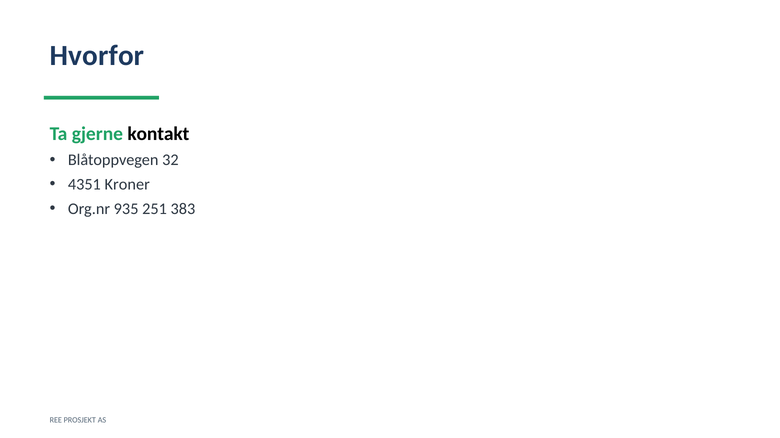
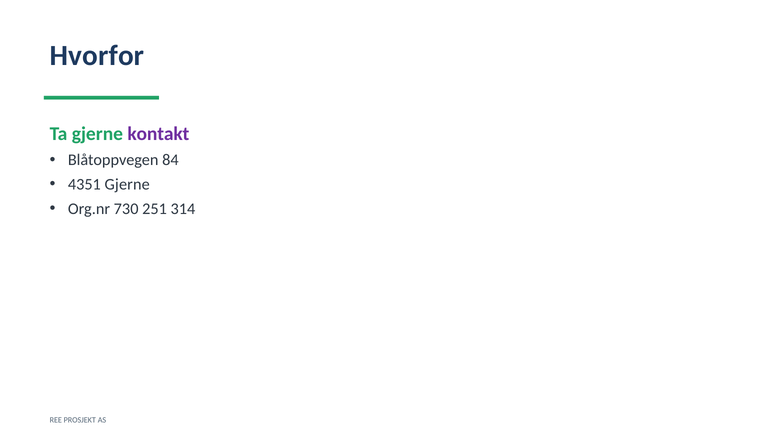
kontakt colour: black -> purple (158, 134)
32: 32 -> 84 (170, 160)
4351 Kroner: Kroner -> Gjerne (127, 185)
935: 935 -> 730 (126, 209)
383: 383 -> 314 (183, 209)
